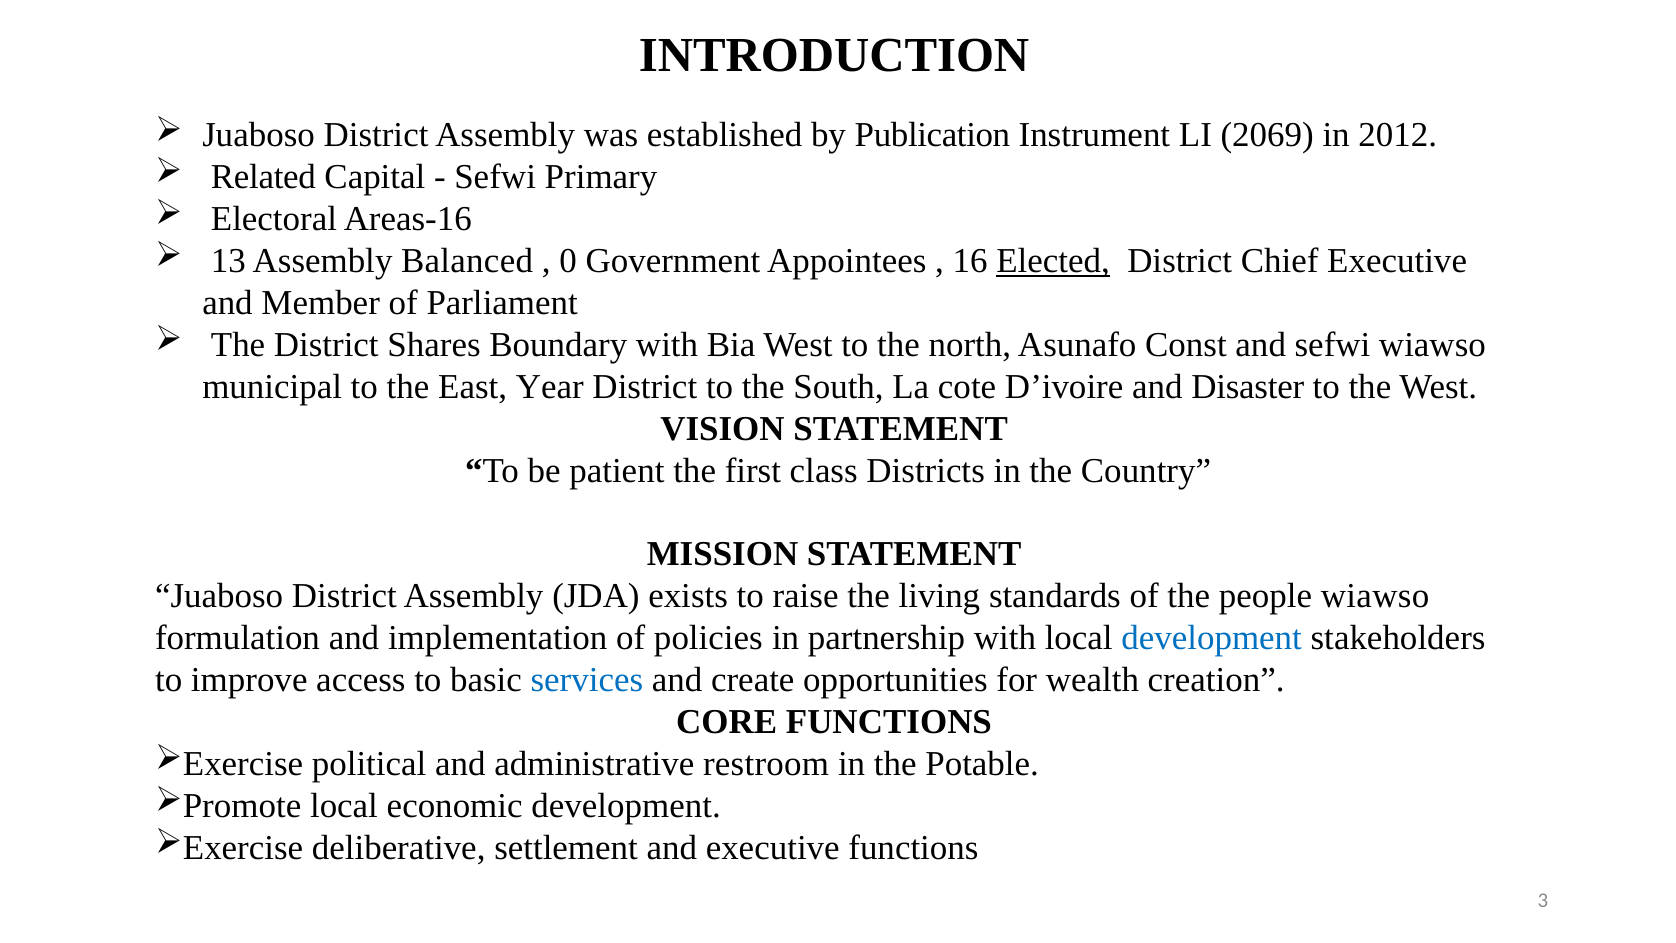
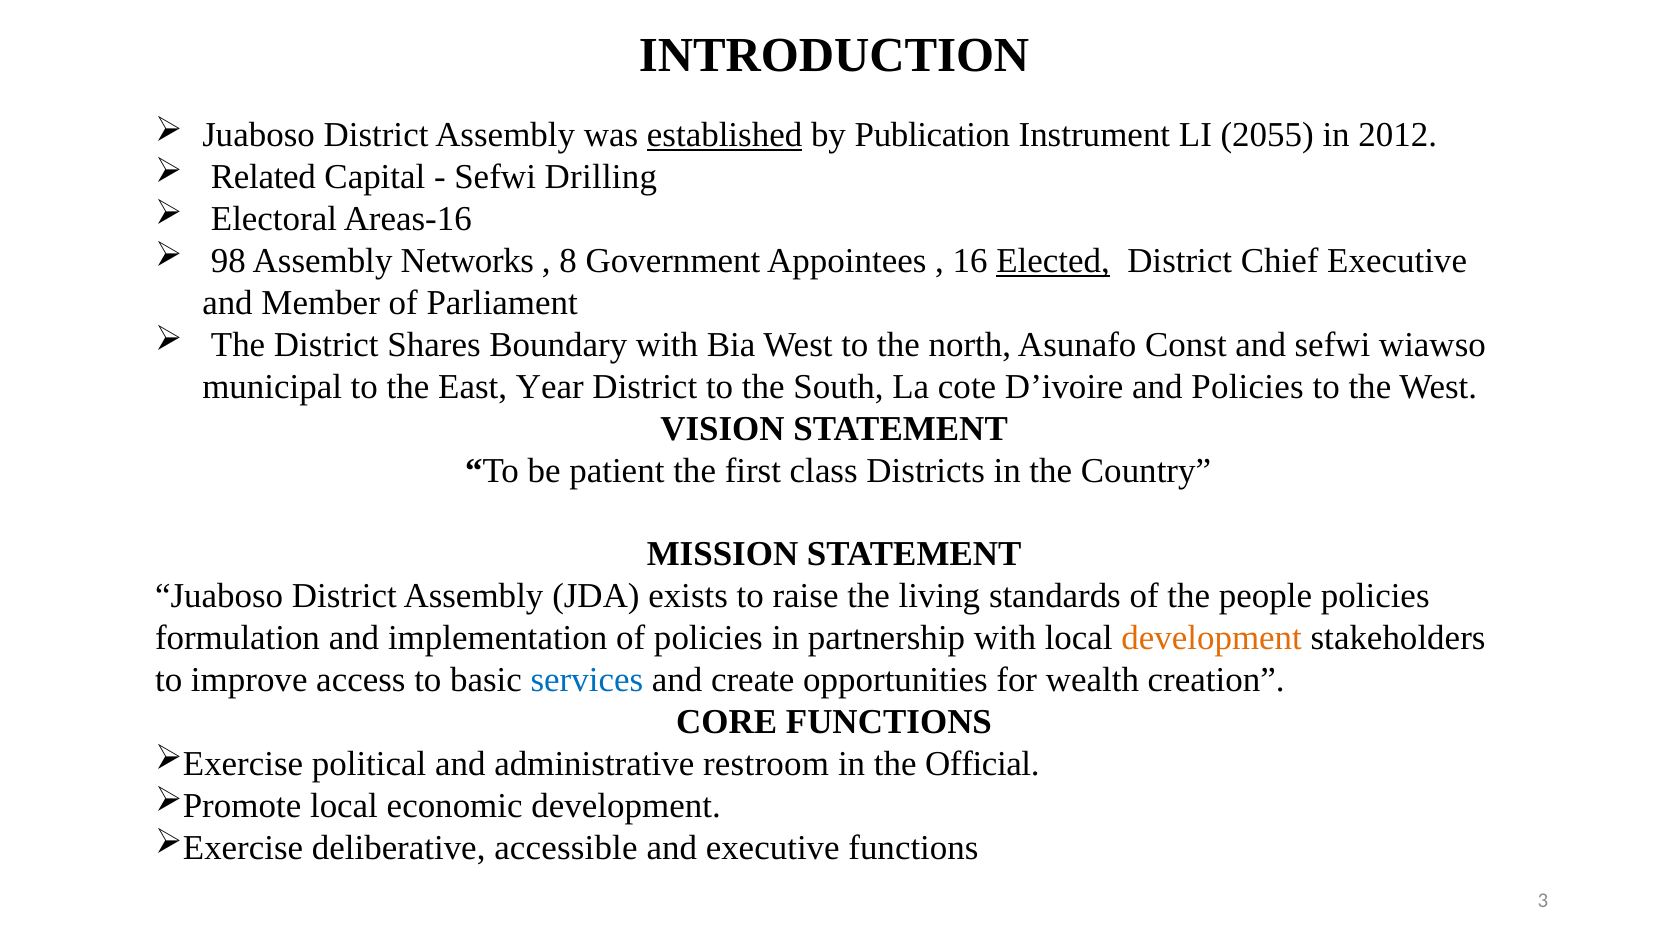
established underline: none -> present (725, 135)
2069: 2069 -> 2055 (1267, 135)
Primary: Primary -> Drilling (601, 177)
13: 13 -> 98 (228, 261)
Balanced: Balanced -> Networks (467, 261)
0: 0 -> 8 (568, 261)
and Disaster: Disaster -> Policies (1248, 387)
people wiawso: wiawso -> policies (1375, 596)
development colour: blue -> orange (1212, 638)
Potable: Potable -> Official (982, 764)
settlement: settlement -> accessible (566, 848)
